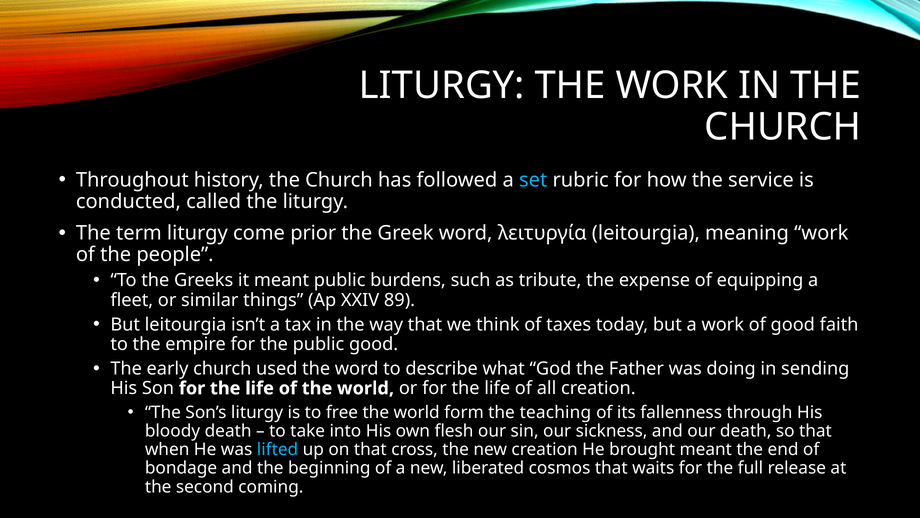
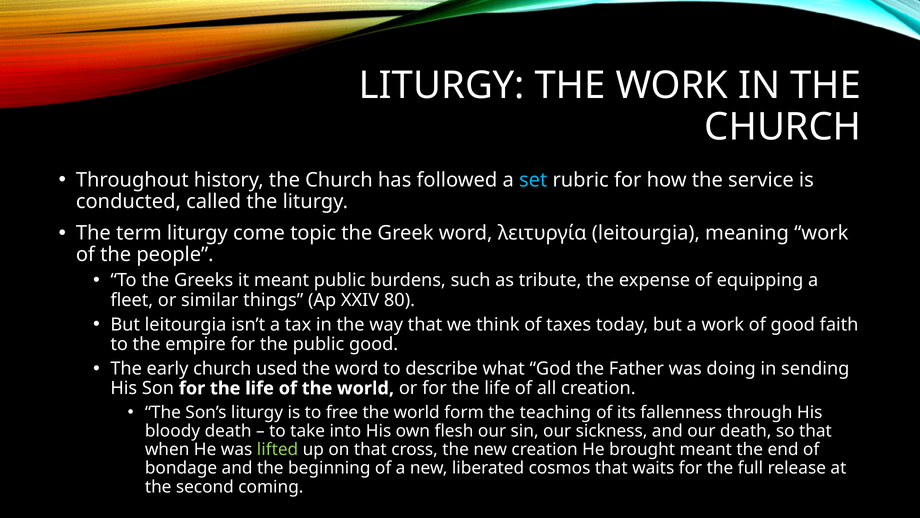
prior: prior -> topic (313, 233)
89: 89 -> 80 (400, 300)
lifted colour: light blue -> light green (278, 449)
